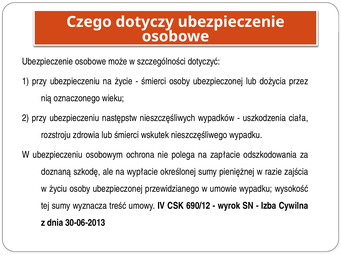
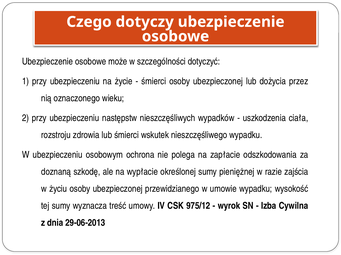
690/12: 690/12 -> 975/12 (198, 206)
30-06-2013: 30-06-2013 -> 29-06-2013 (85, 223)
